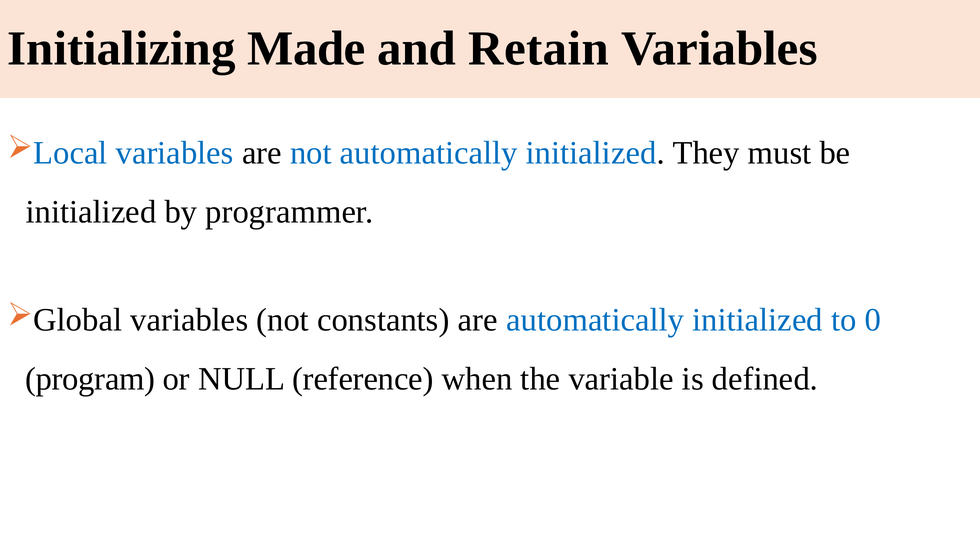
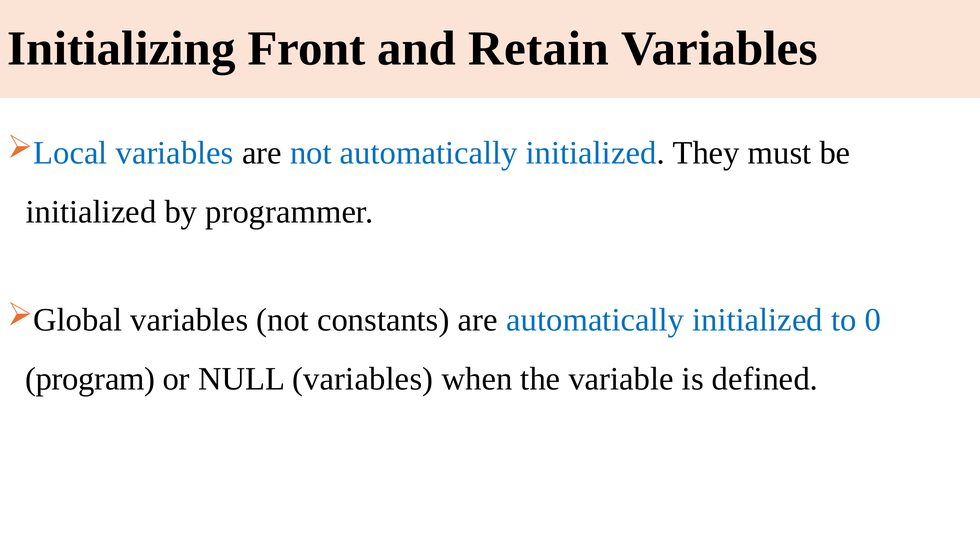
Made: Made -> Front (307, 49)
NULL reference: reference -> variables (363, 379)
